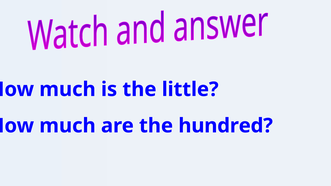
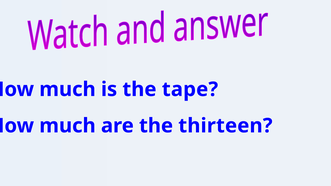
little: little -> tape (190, 89)
hundred: hundred -> thirteen (225, 126)
